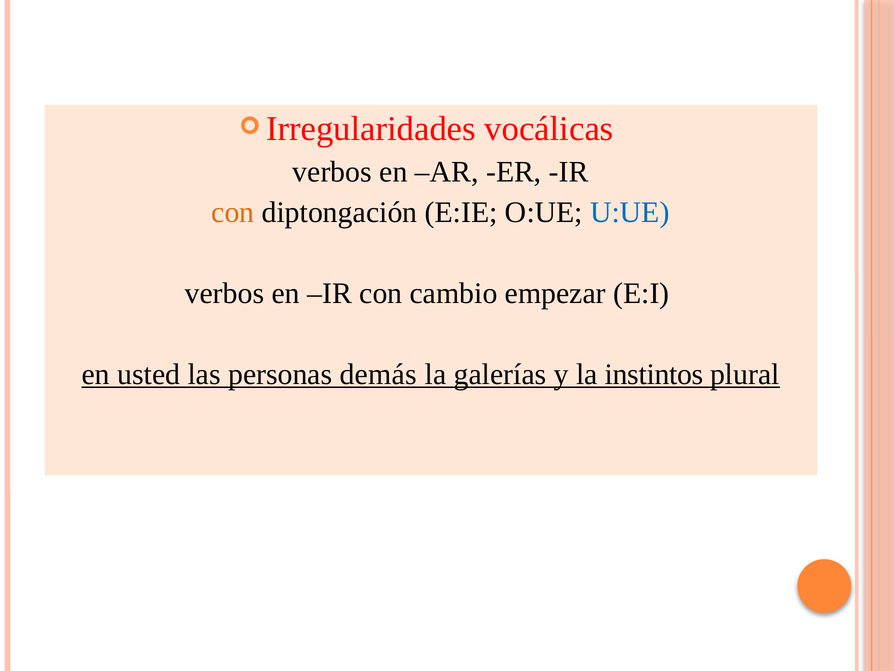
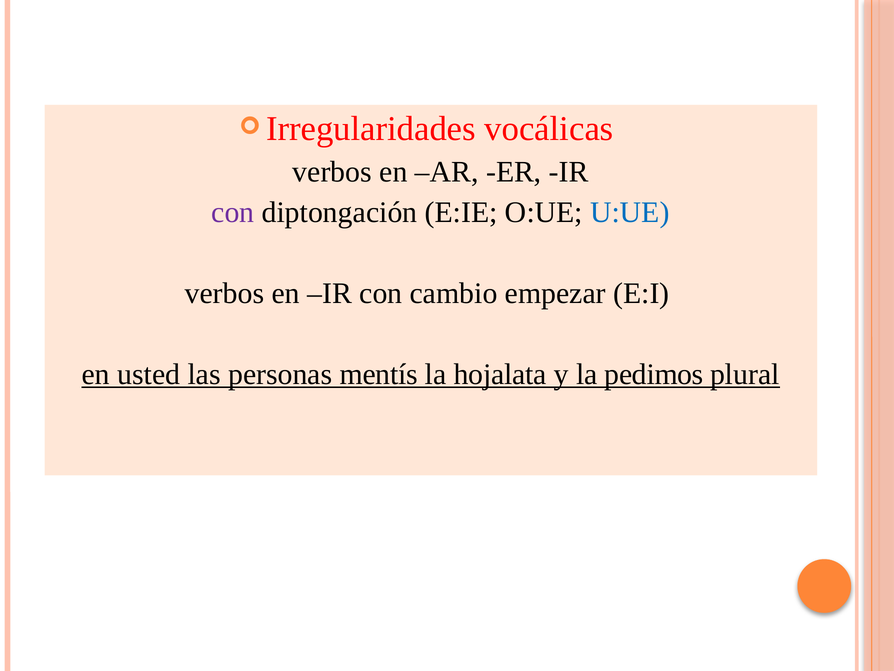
con colour: orange -> purple (233, 212)
demás: demás -> mentís (379, 374)
galerías: galerías -> hojalata (500, 374)
instintos: instintos -> pedimos (654, 374)
